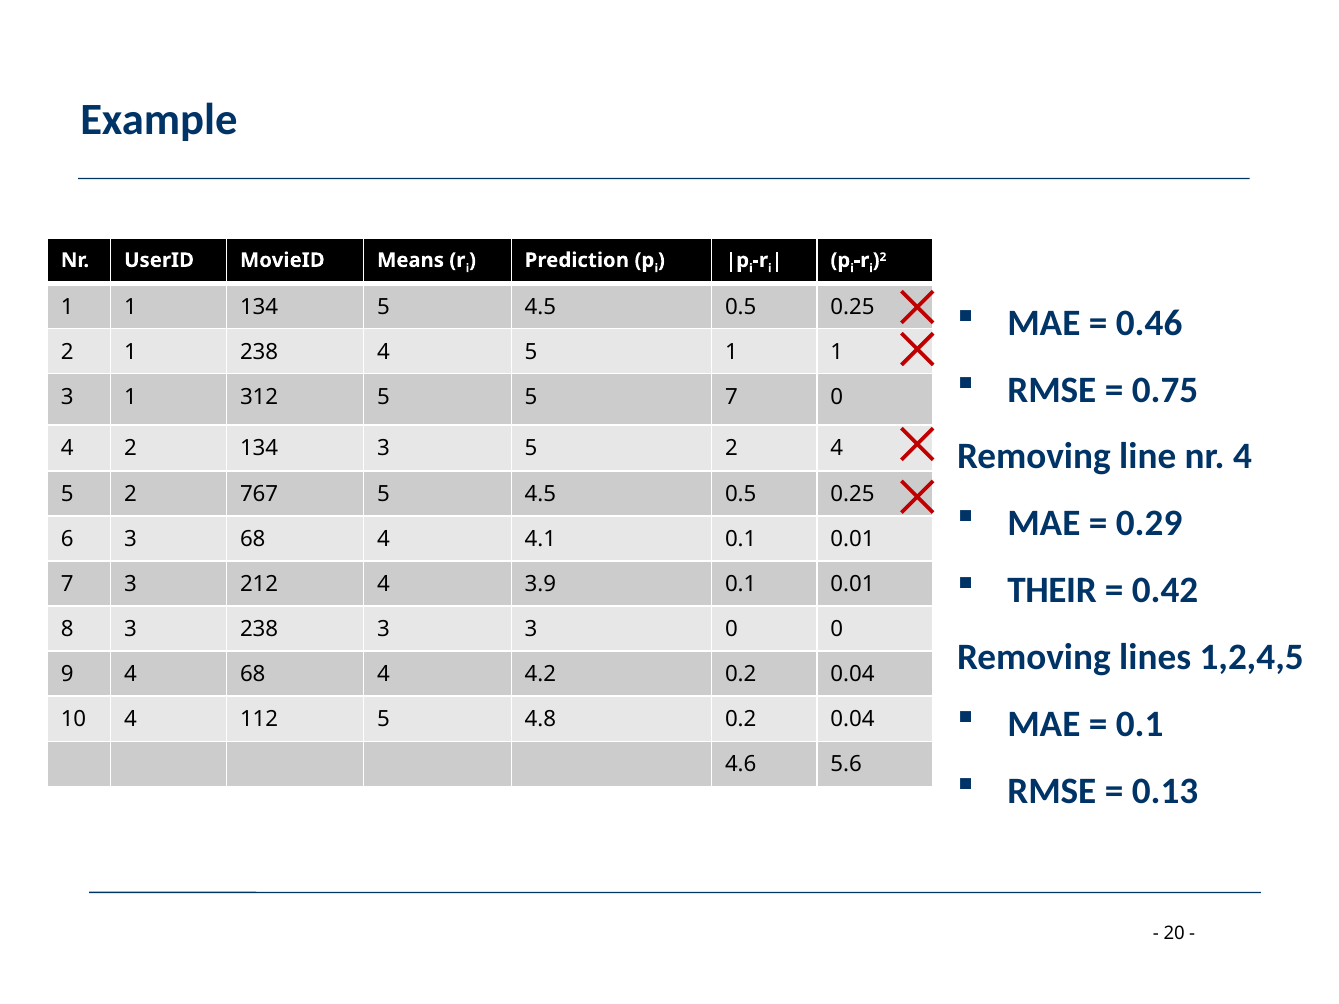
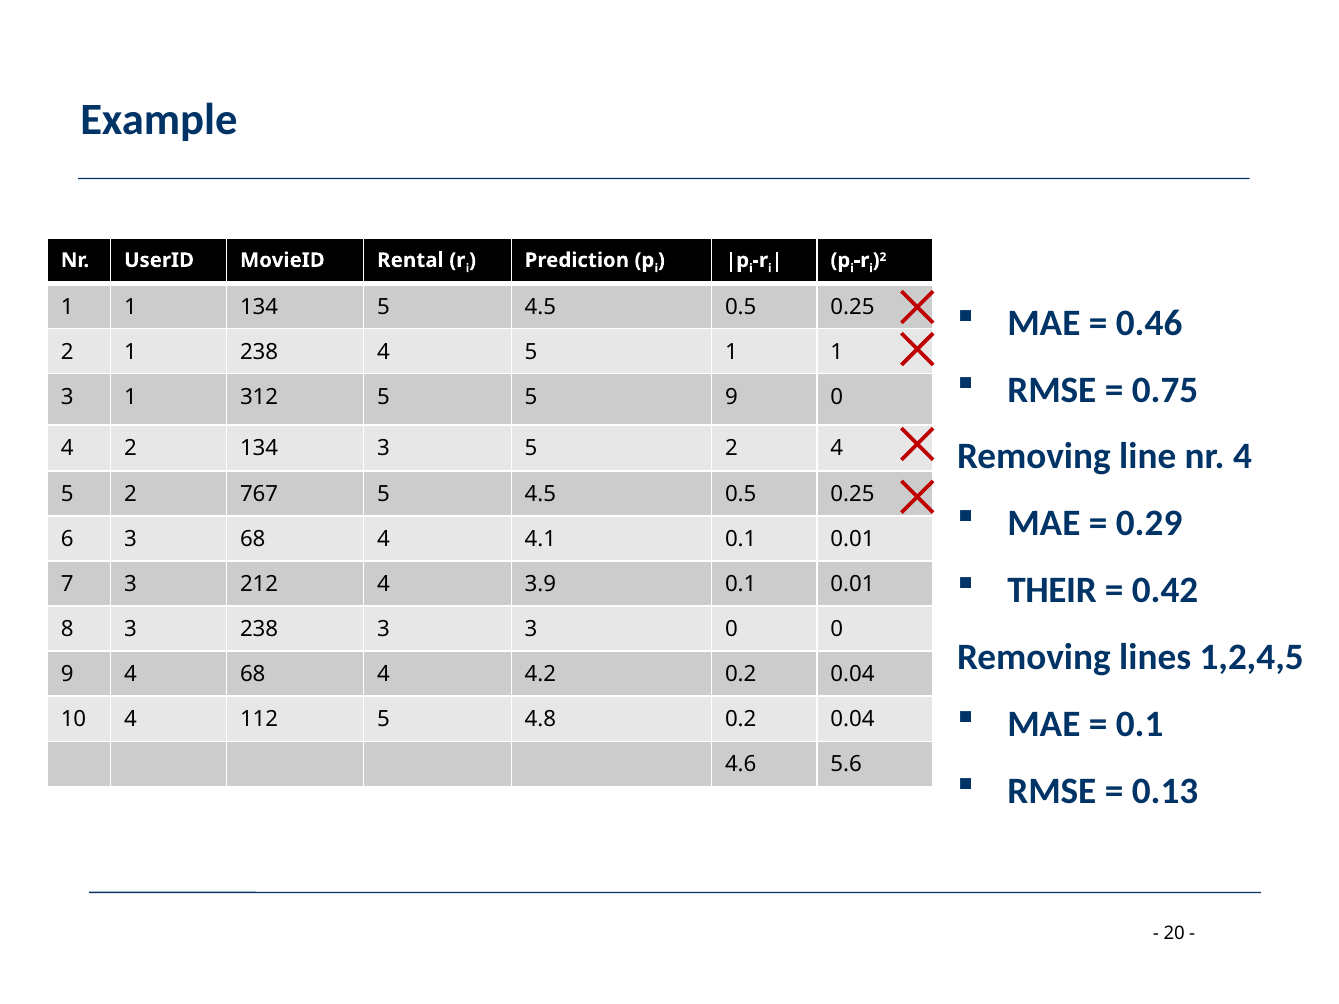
Means: Means -> Rental (410, 260)
5 7: 7 -> 9 (731, 397)
